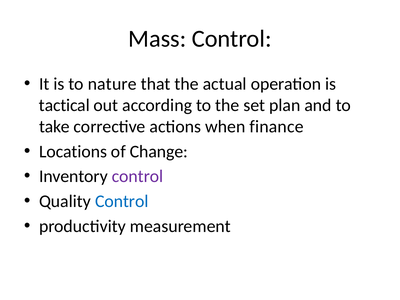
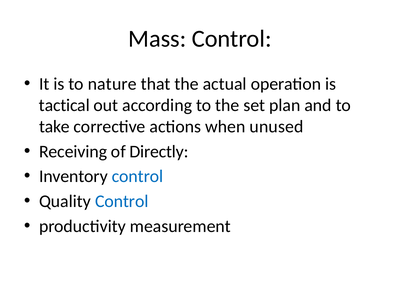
finance: finance -> unused (277, 127)
Locations: Locations -> Receiving (73, 151)
Change: Change -> Directly (159, 151)
control colour: purple -> blue (138, 176)
